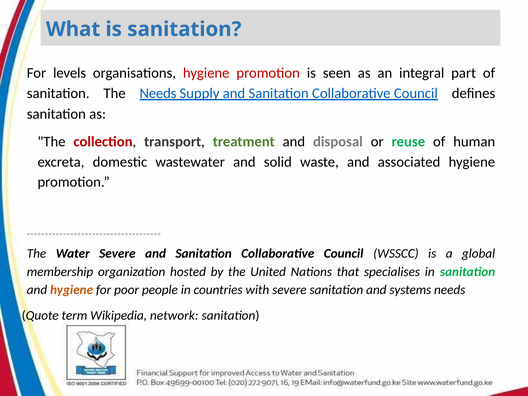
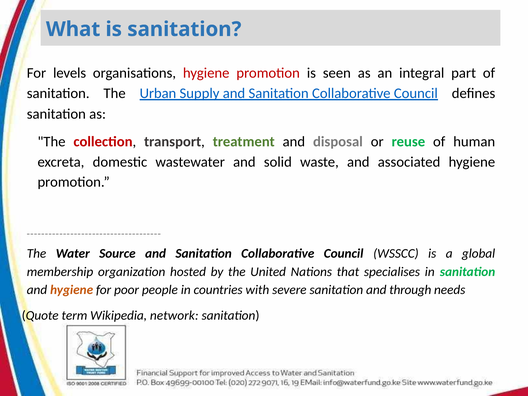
The Needs: Needs -> Urban (158, 93)
Water Severe: Severe -> Source (117, 253)
systems: systems -> through (410, 290)
